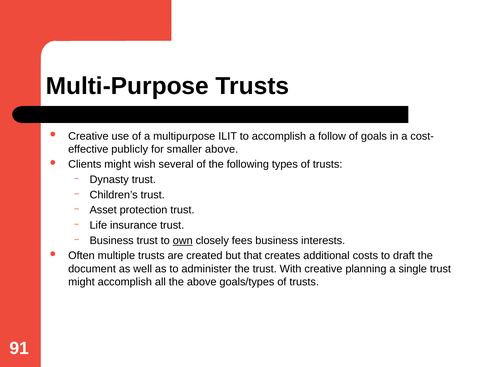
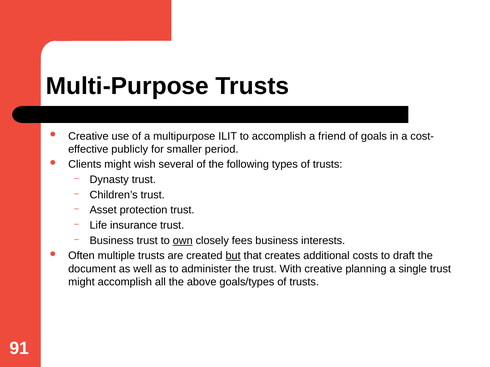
follow: follow -> friend (332, 136)
smaller above: above -> period (222, 149)
but underline: none -> present (233, 256)
